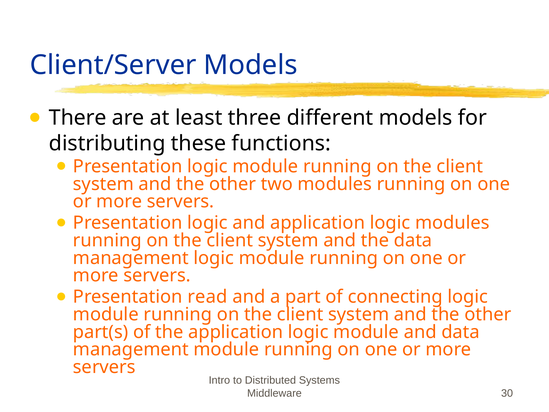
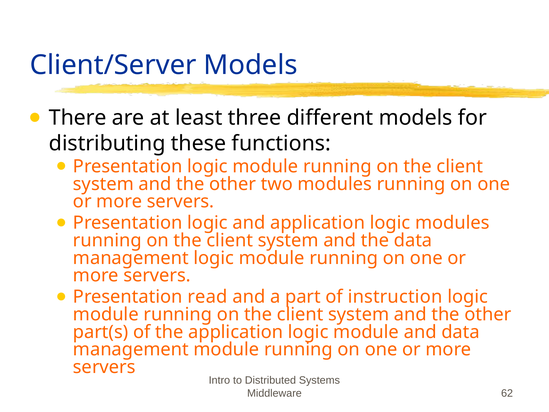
connecting: connecting -> instruction (395, 297)
30: 30 -> 62 (507, 393)
